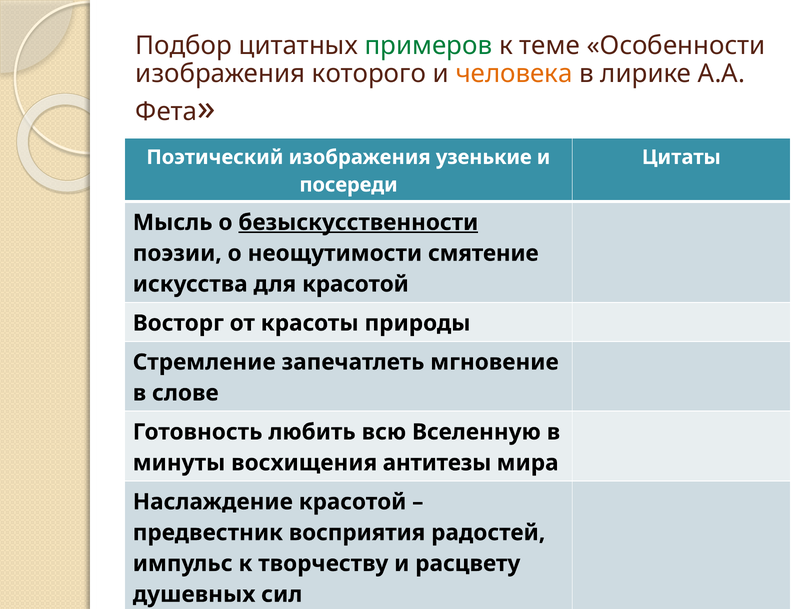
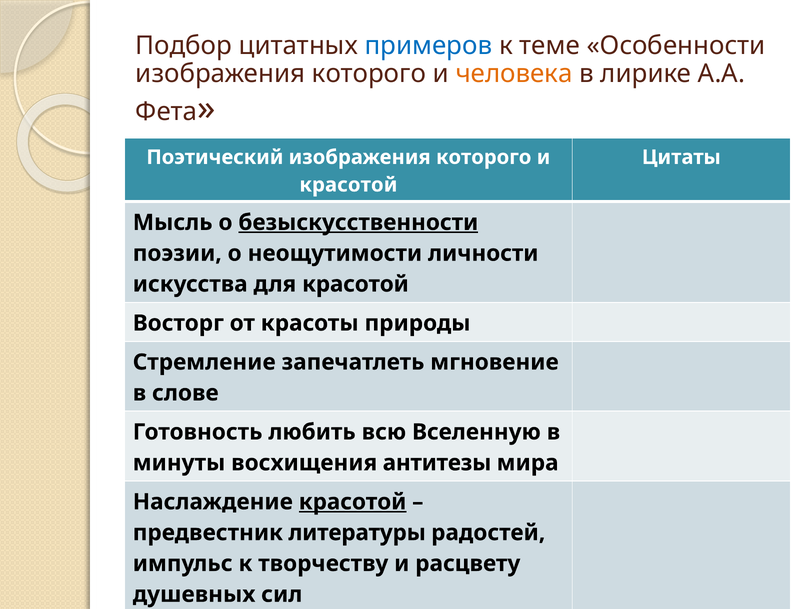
примеров colour: green -> blue (428, 46)
узенькие: узенькие -> которого (484, 157)
посереди: посереди -> красотой (348, 185)
смятение: смятение -> личности (483, 253)
красотой underline: none -> present (353, 502)
восприятия: восприятия -> литературы (357, 533)
